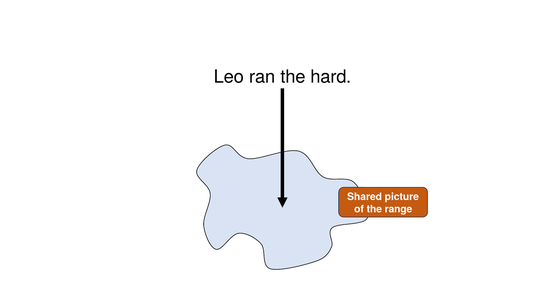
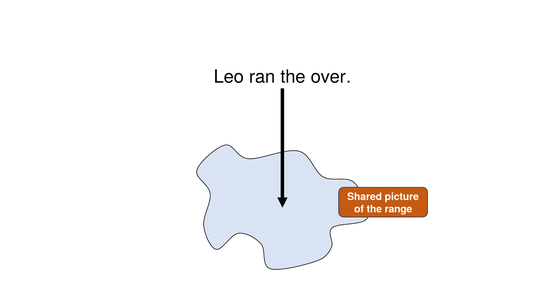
hard: hard -> over (331, 77)
